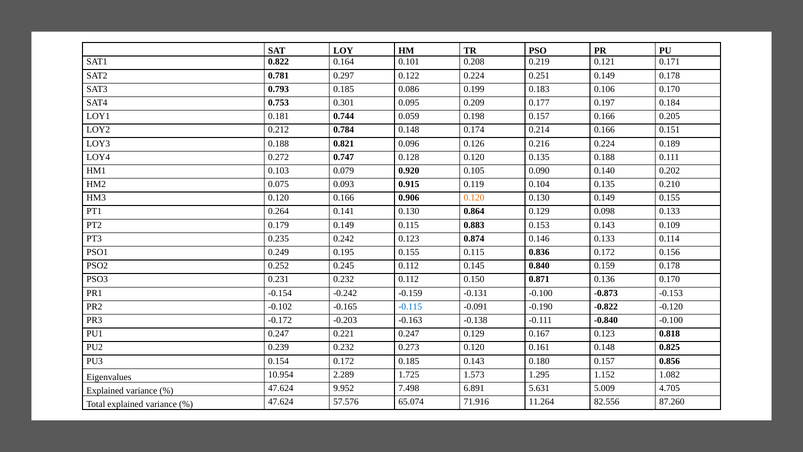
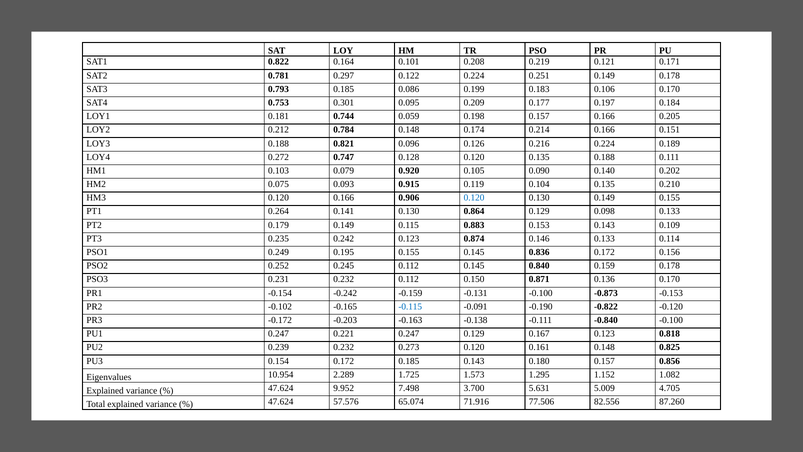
0.120 colour: orange -> blue (474, 198)
0.155 0.115: 0.115 -> 0.145 (474, 252)
6.891: 6.891 -> 3.700 (474, 388)
11.264: 11.264 -> 77.506 (542, 402)
